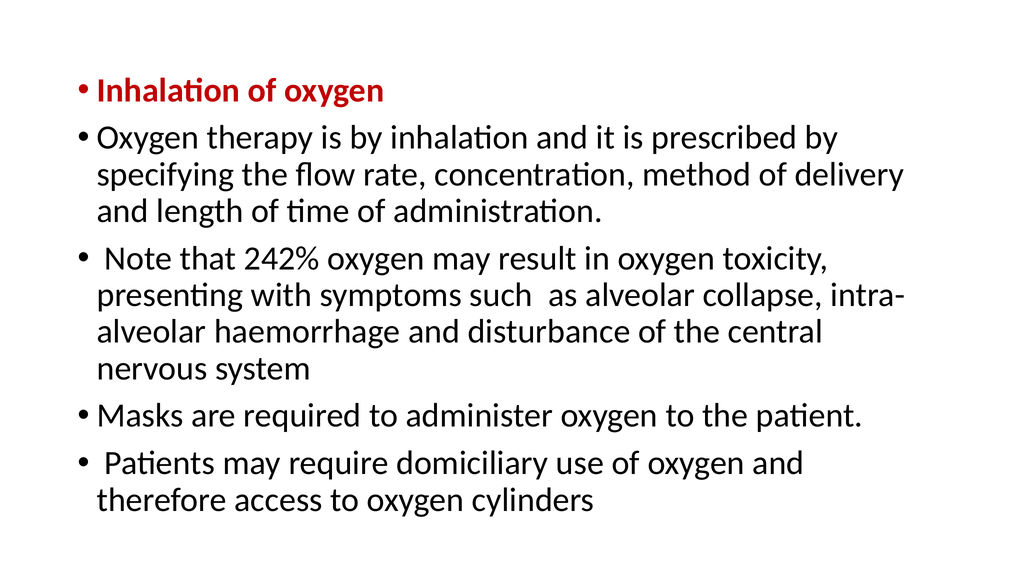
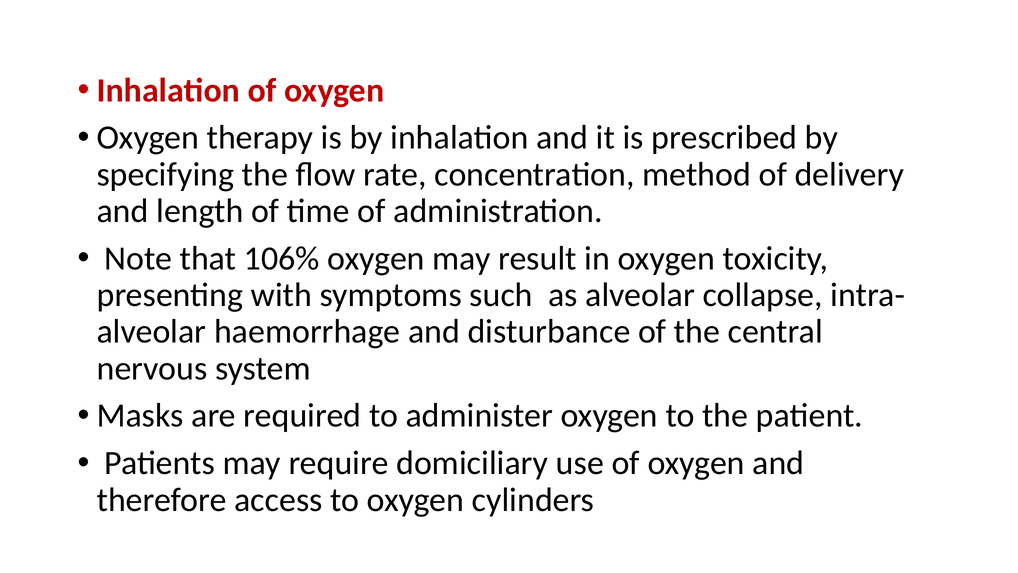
242%: 242% -> 106% (282, 258)
